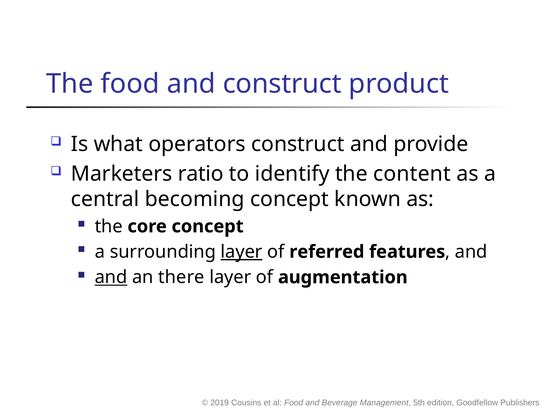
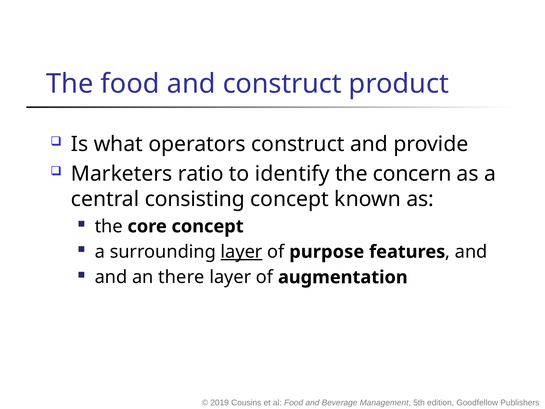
content: content -> concern (412, 174)
becoming: becoming -> consisting (195, 199)
referred: referred -> purpose (327, 252)
and underline: present -> none (111, 277)
